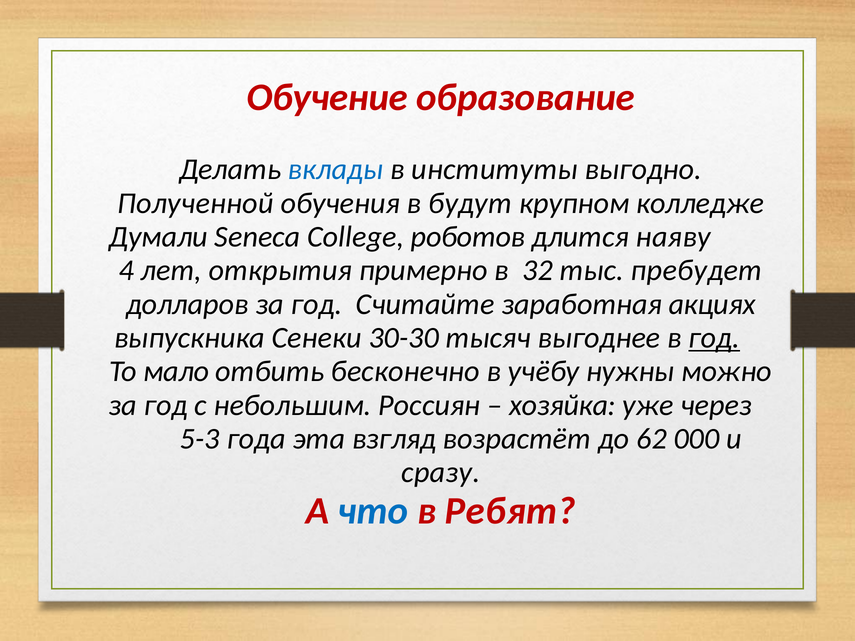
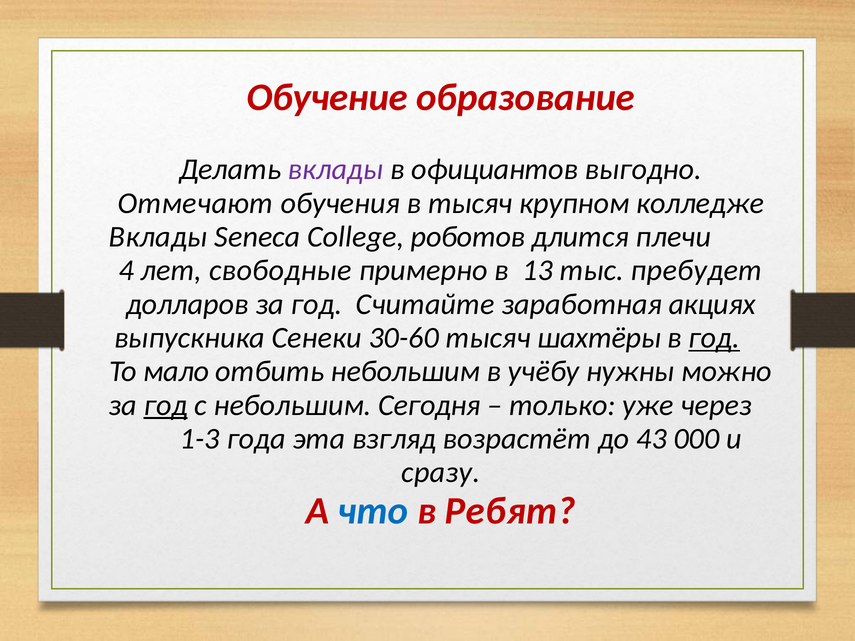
вклады colour: blue -> purple (336, 170)
институты: институты -> официантов (495, 170)
Полученной: Полученной -> Отмечают (195, 203)
в будут: будут -> тысяч (470, 203)
Думали: Думали -> Вклады (158, 237)
наяву: наяву -> плечи (674, 237)
открытия: открытия -> свободные (280, 271)
32: 32 -> 13 (538, 271)
30-30: 30-30 -> 30-60 (404, 338)
выгоднее: выгоднее -> шахтёры (599, 338)
отбить бесконечно: бесконечно -> небольшим (405, 372)
год underline: none -> present (166, 405)
Россиян: Россиян -> Сегодня (430, 405)
хозяйка: хозяйка -> только (562, 405)
5-3: 5-3 -> 1-3 (200, 439)
62: 62 -> 43 (652, 439)
